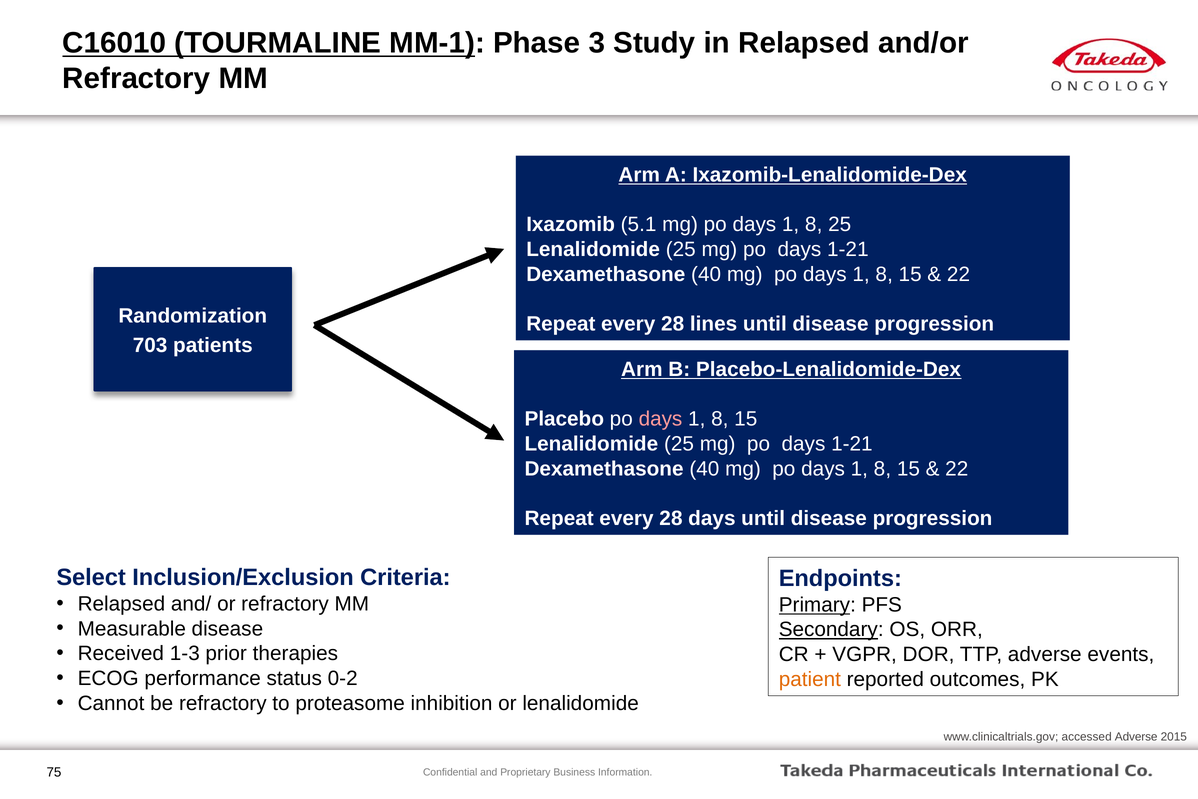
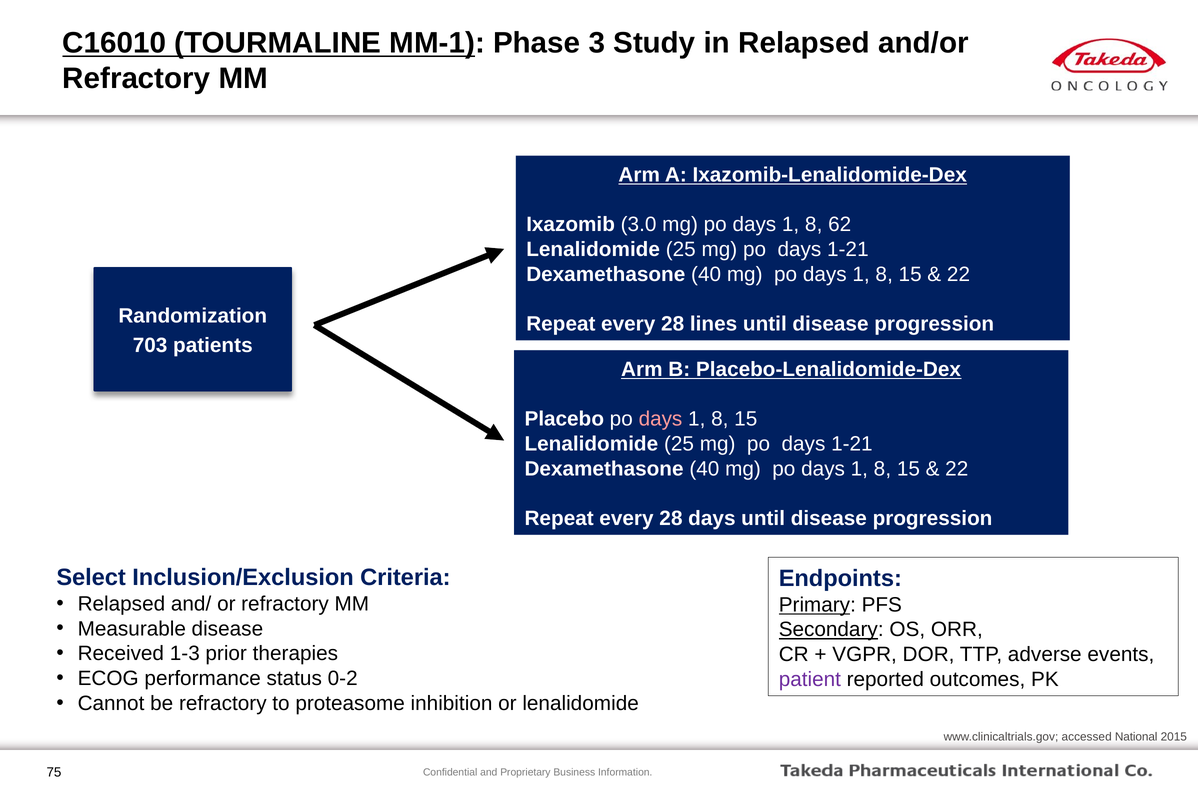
5.1: 5.1 -> 3.0 (639, 225)
8 25: 25 -> 62 (840, 225)
patient colour: orange -> purple (810, 679)
accessed Adverse: Adverse -> National (1136, 737)
